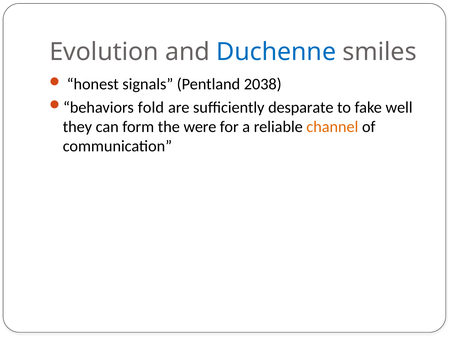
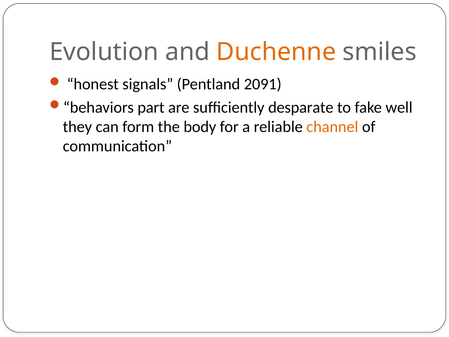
Duchenne colour: blue -> orange (276, 52)
2038: 2038 -> 2091 (263, 84)
fold: fold -> part (151, 107)
were: were -> body (200, 127)
